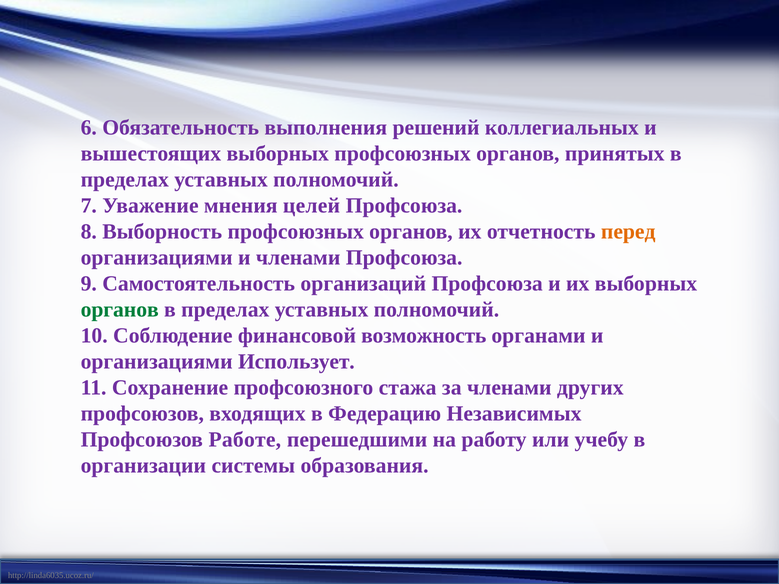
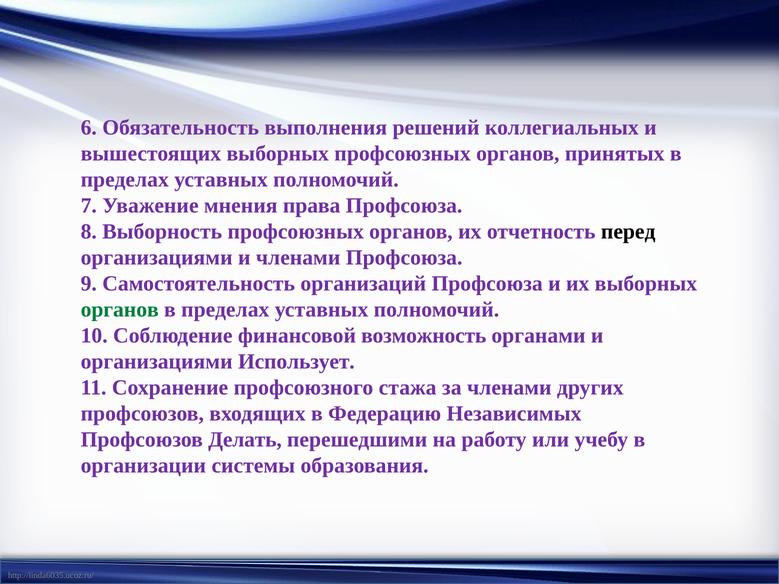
целей: целей -> права (312, 206)
перед colour: orange -> black (628, 232)
Работе: Работе -> Делать (245, 440)
